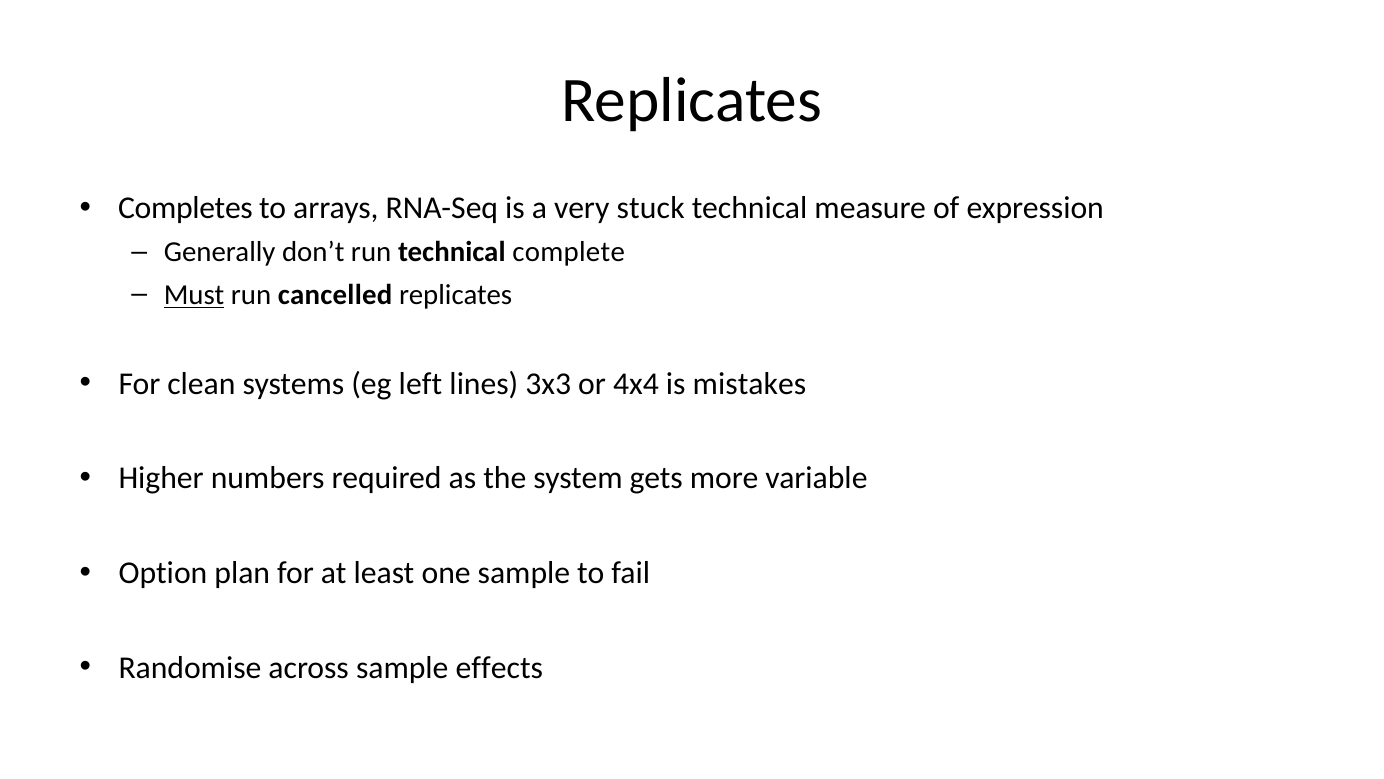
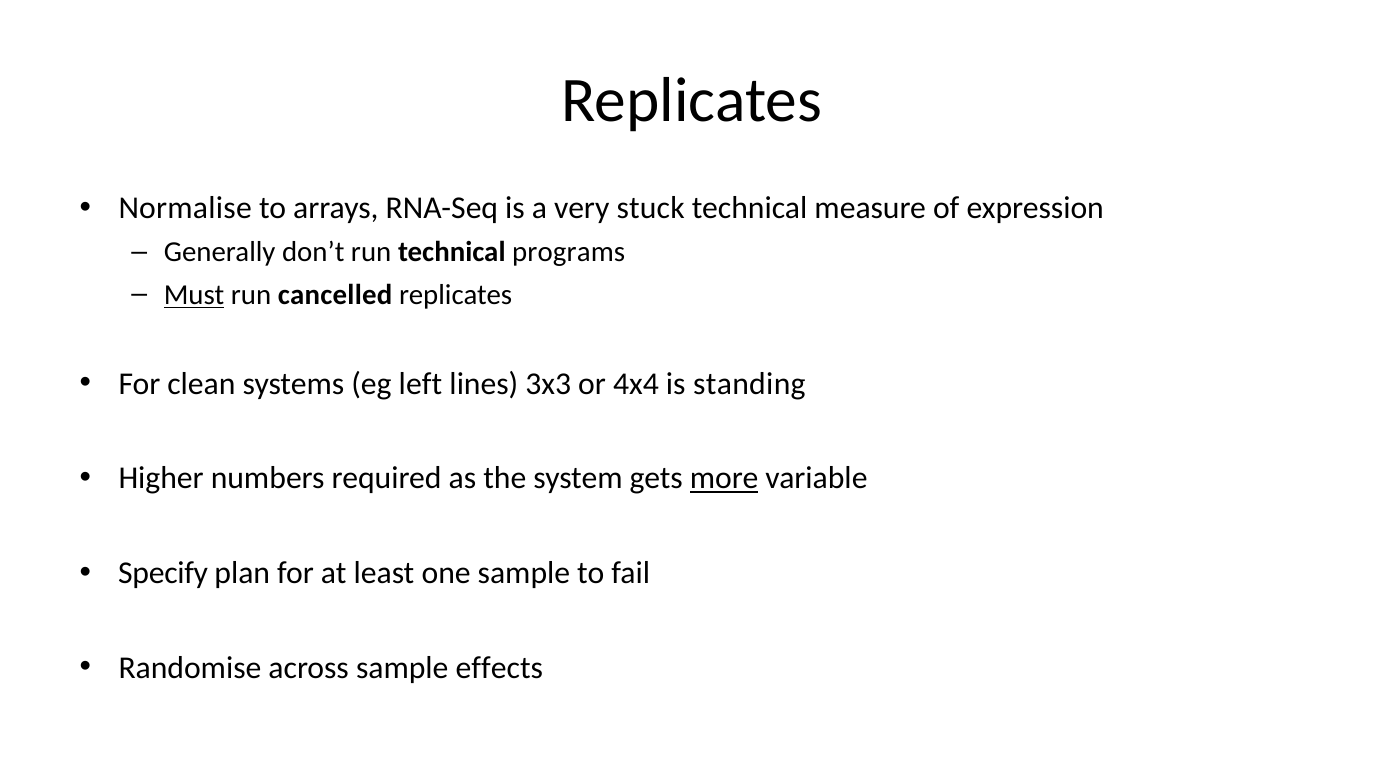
Completes: Completes -> Normalise (185, 208)
complete: complete -> programs (569, 252)
mistakes: mistakes -> standing (749, 383)
more underline: none -> present (724, 478)
Option: Option -> Specify (163, 573)
